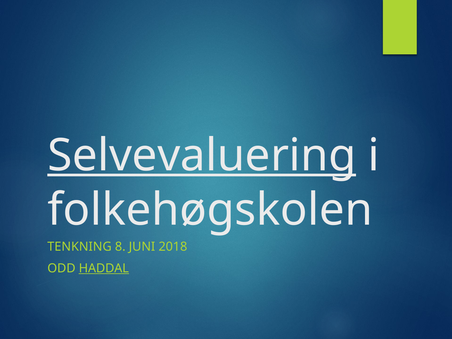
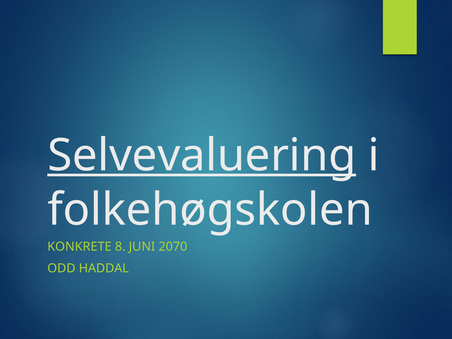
TENKNING: TENKNING -> KONKRETE (79, 247)
2018: 2018 -> 2070 (173, 247)
HADDAL underline: present -> none (104, 268)
